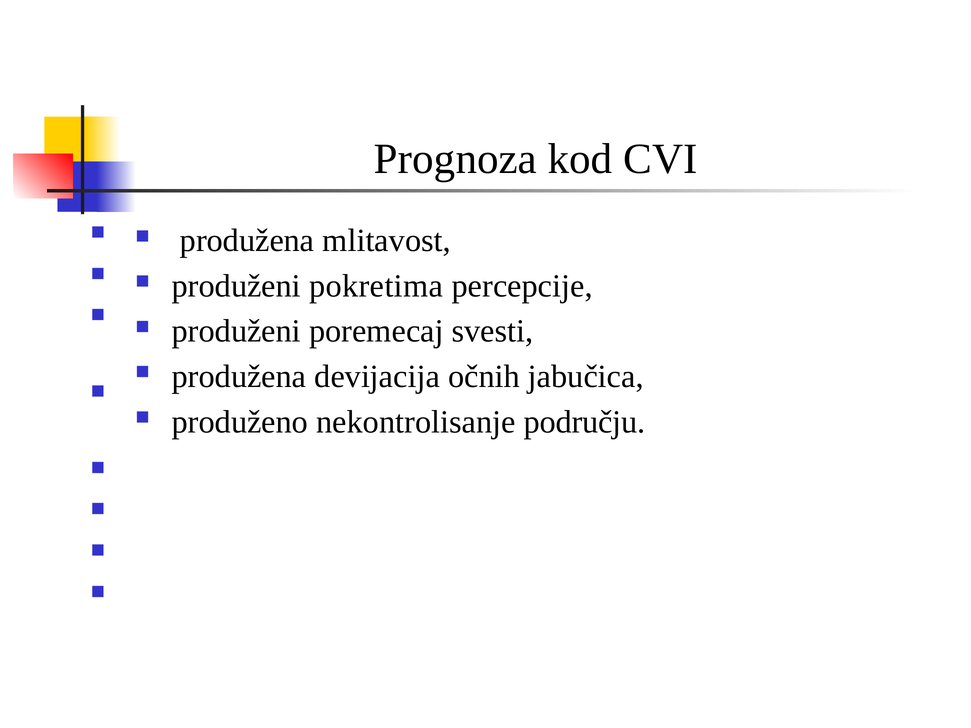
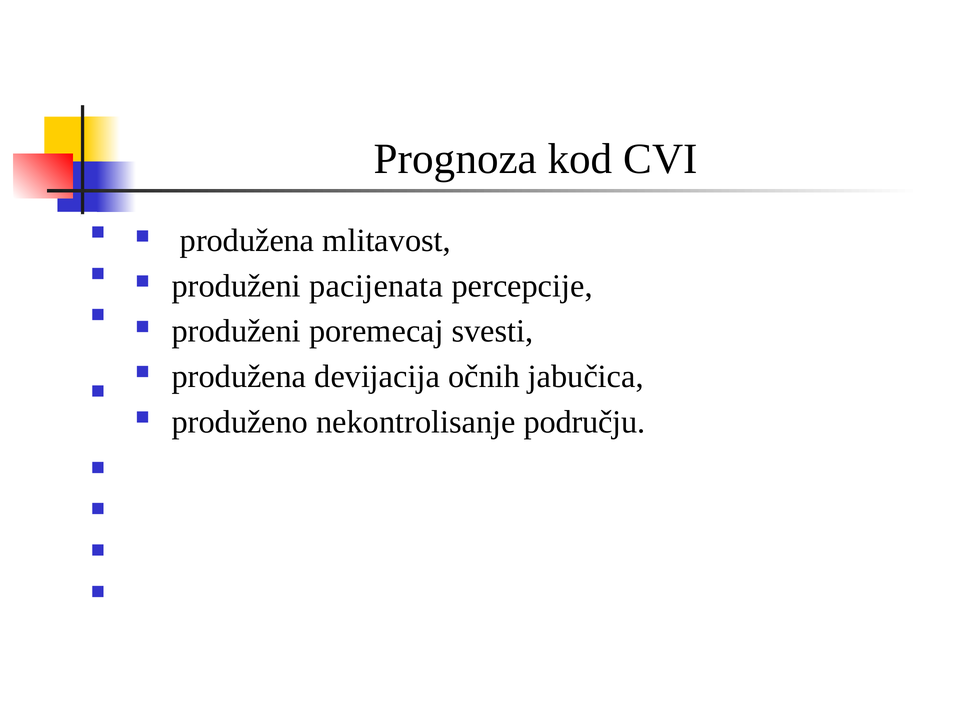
pokretima: pokretima -> pacijenata (376, 286)
